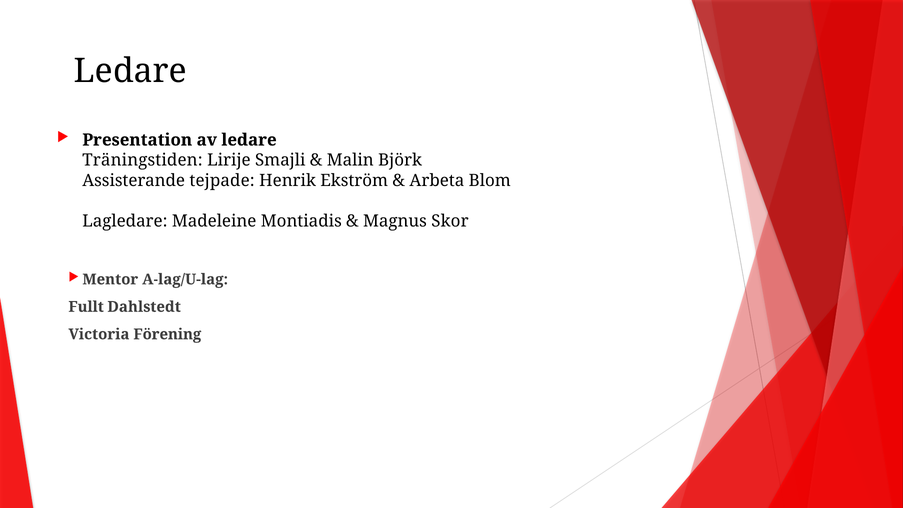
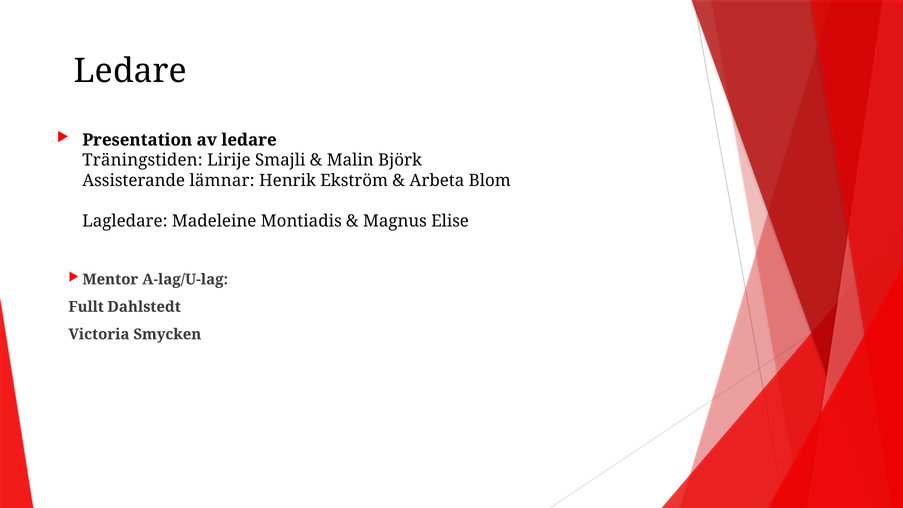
tejpade: tejpade -> lämnar (222, 181)
Skor: Skor -> Elise (450, 221)
Förening: Förening -> Smycken (167, 334)
